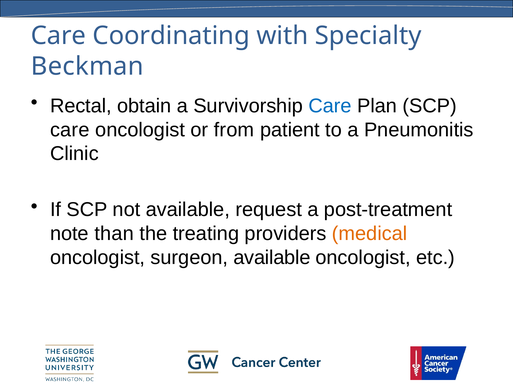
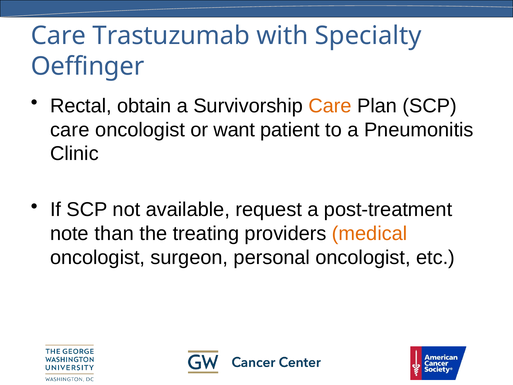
Coordinating: Coordinating -> Trastuzumab (171, 36)
Beckman: Beckman -> Oeffinger (88, 66)
Care colour: blue -> orange (330, 106)
from: from -> want (234, 130)
surgeon available: available -> personal (272, 257)
